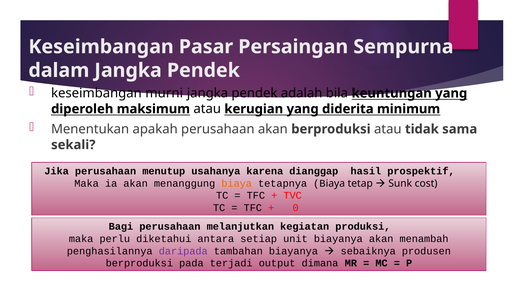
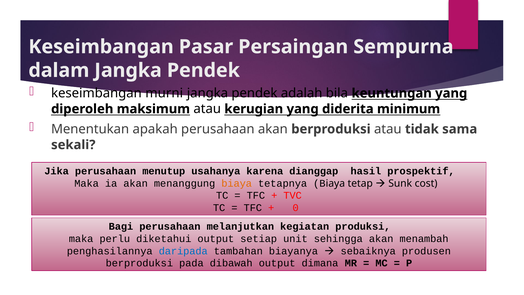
diketahui antara: antara -> output (216, 239)
unit biayanya: biayanya -> sehingga (338, 239)
daripada colour: purple -> blue (183, 251)
terjadi: terjadi -> dibawah (231, 263)
